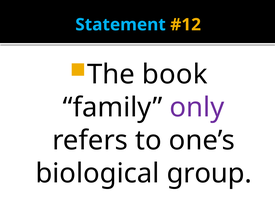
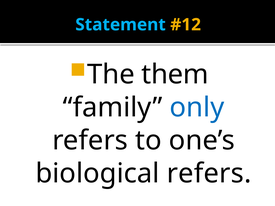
book: book -> them (175, 75)
only colour: purple -> blue (197, 108)
biological group: group -> refers (209, 174)
